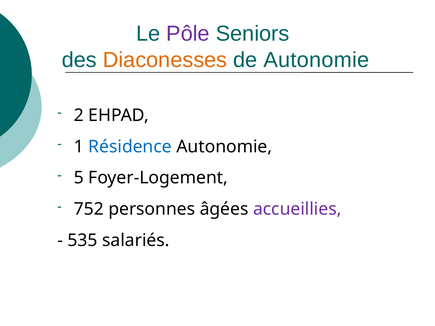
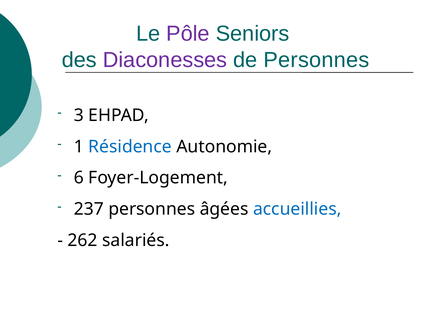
Diaconesses colour: orange -> purple (165, 60)
de Autonomie: Autonomie -> Personnes (316, 60)
2: 2 -> 3 (79, 115)
5: 5 -> 6 (79, 178)
752: 752 -> 237 (89, 209)
accueillies colour: purple -> blue (297, 209)
535: 535 -> 262 (83, 241)
